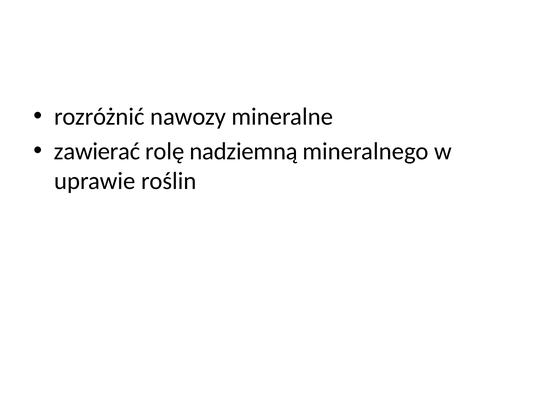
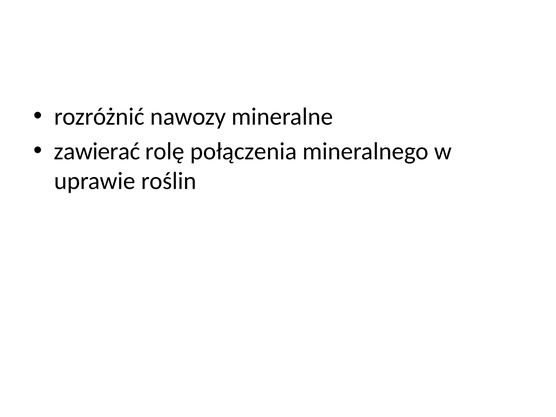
nadziemną: nadziemną -> połączenia (244, 151)
